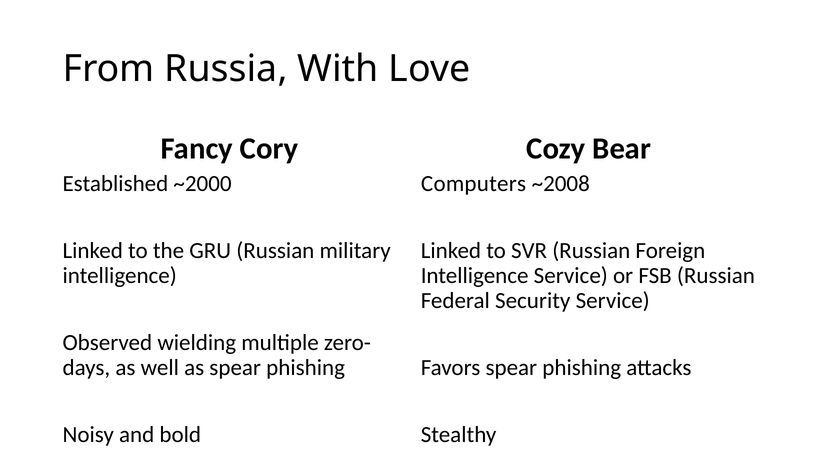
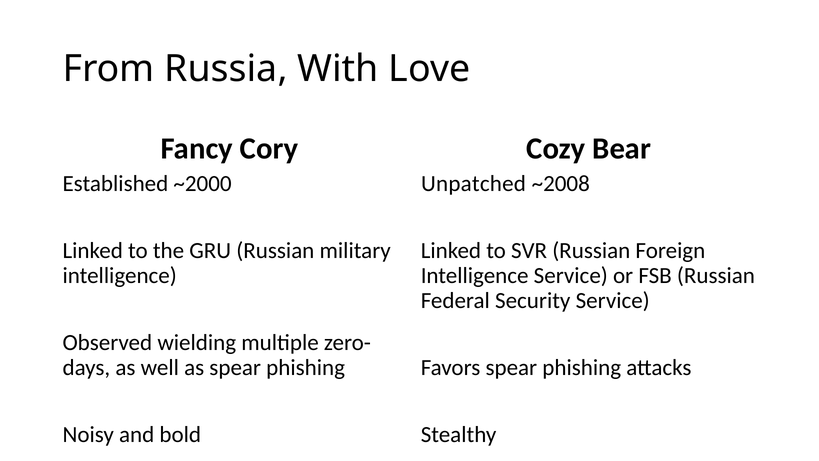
Computers: Computers -> Unpatched (474, 184)
